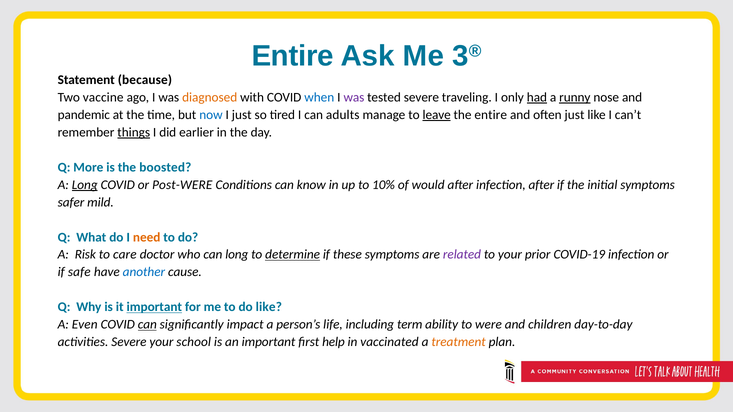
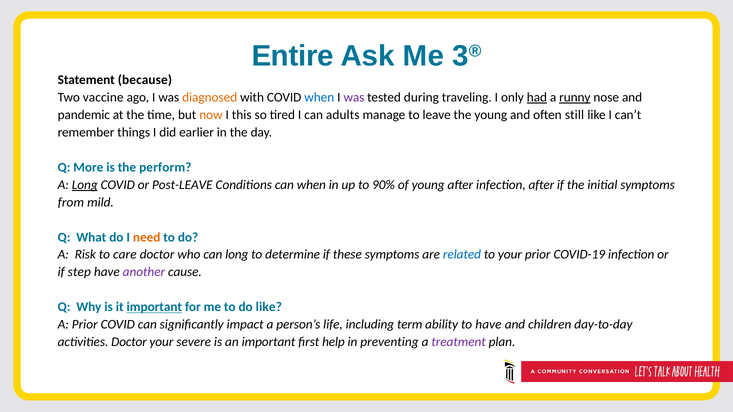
tested severe: severe -> during (421, 97)
now colour: blue -> orange (211, 115)
I just: just -> this (242, 115)
leave underline: present -> none (437, 115)
the entire: entire -> young (491, 115)
often just: just -> still (574, 115)
things underline: present -> none (134, 132)
boosted: boosted -> perform (165, 167)
Post-WERE: Post-WERE -> Post-LEAVE (182, 185)
can know: know -> when (311, 185)
10%: 10% -> 90% (383, 185)
of would: would -> young (428, 185)
safer: safer -> from (71, 202)
determine underline: present -> none (293, 255)
related colour: purple -> blue (462, 255)
safe: safe -> step (79, 272)
another colour: blue -> purple (144, 272)
A Even: Even -> Prior (85, 325)
can underline: present -> none (147, 325)
to were: were -> have (488, 325)
activities Severe: Severe -> Doctor (129, 342)
school: school -> severe (194, 342)
vaccinated: vaccinated -> preventing (389, 342)
treatment colour: orange -> purple (459, 342)
